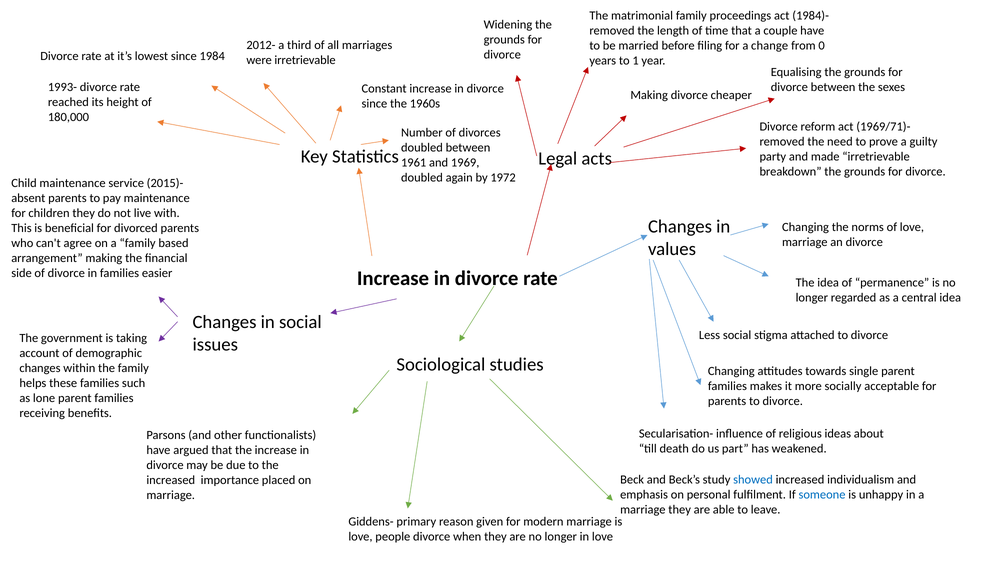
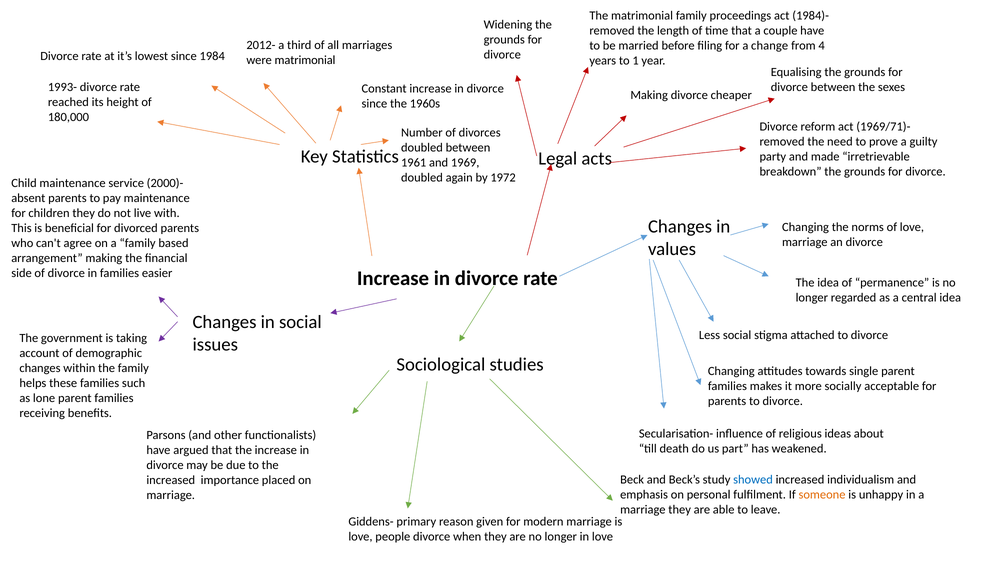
0: 0 -> 4 (822, 46)
were irretrievable: irretrievable -> matrimonial (305, 60)
2015)-: 2015)- -> 2000)- (165, 183)
someone colour: blue -> orange (822, 495)
